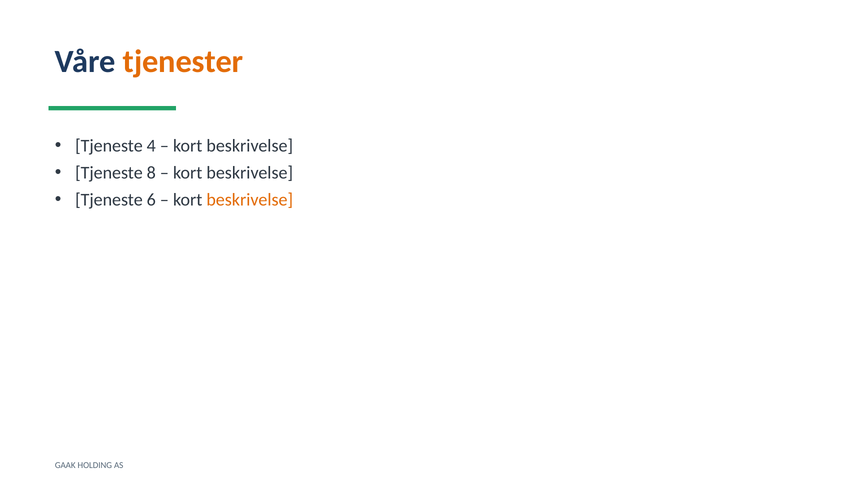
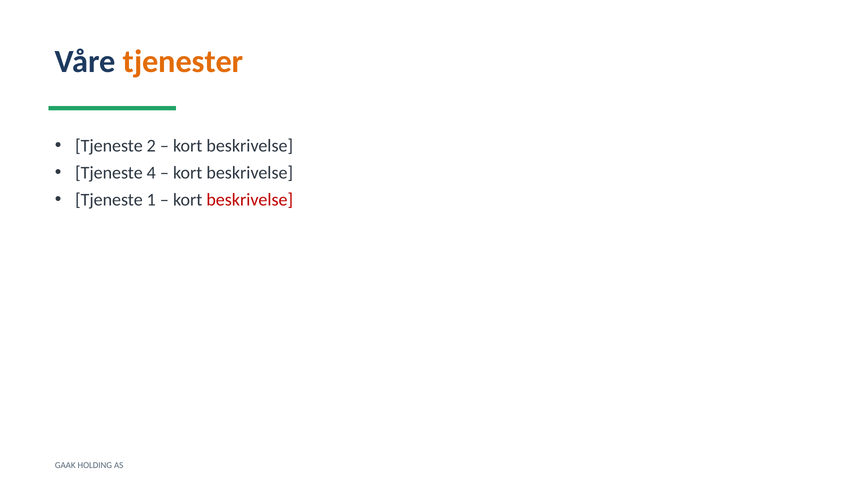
4: 4 -> 2 (151, 146)
8: 8 -> 4 (151, 173)
6: 6 -> 1 (151, 200)
beskrivelse colour: orange -> red (250, 200)
